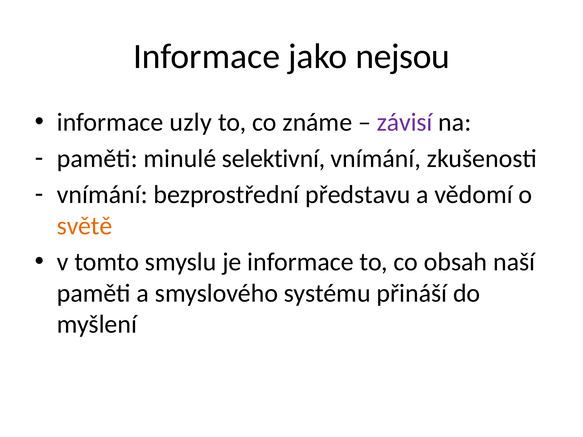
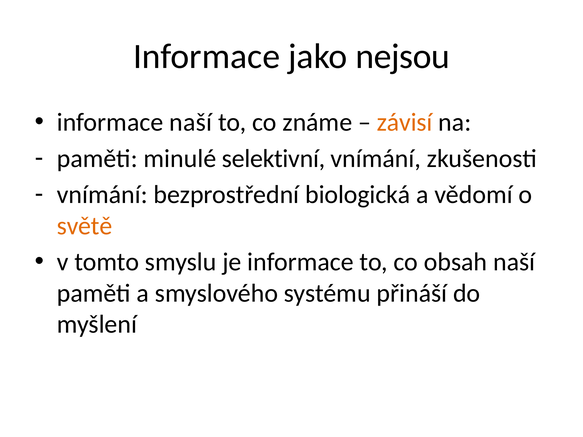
informace uzly: uzly -> naší (191, 122)
závisí colour: purple -> orange (405, 122)
představu: představu -> biologická (358, 195)
